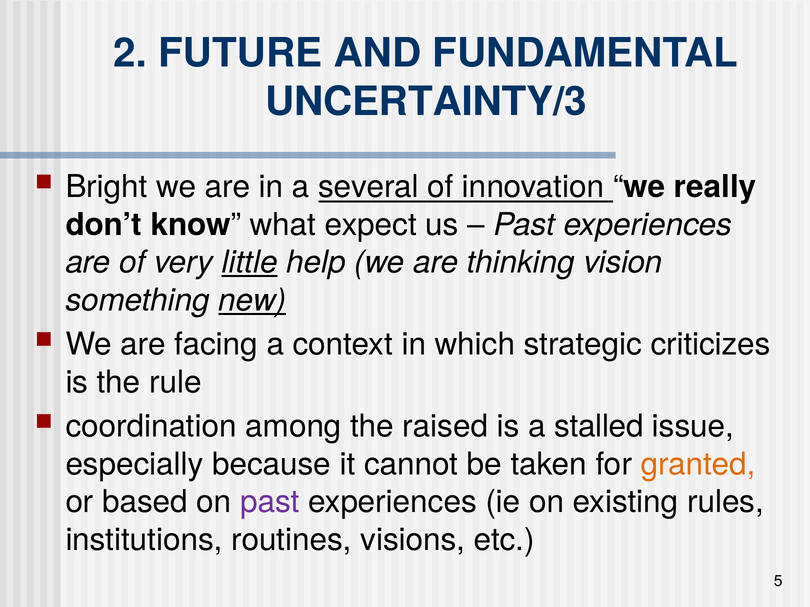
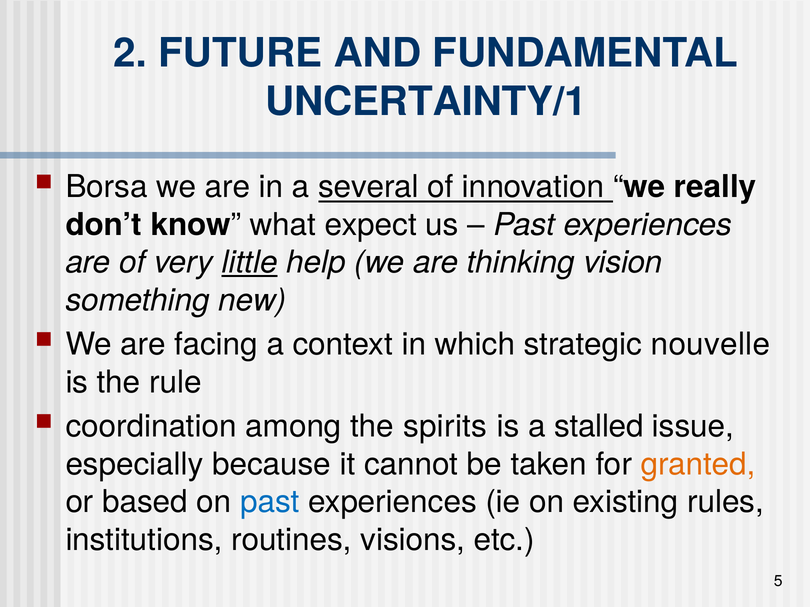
UNCERTAINTY/3: UNCERTAINTY/3 -> UNCERTAINTY/1 (426, 102)
Bright: Bright -> Borsa (107, 187)
new underline: present -> none (252, 301)
criticizes: criticizes -> nouvelle (710, 345)
raised: raised -> spirits (445, 427)
past colour: purple -> blue (270, 502)
